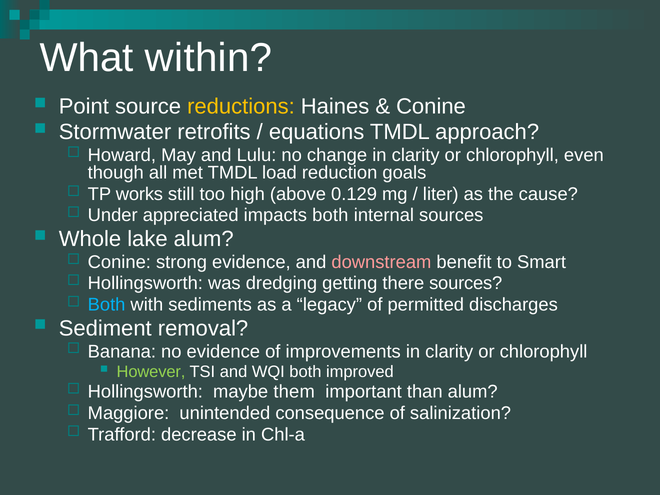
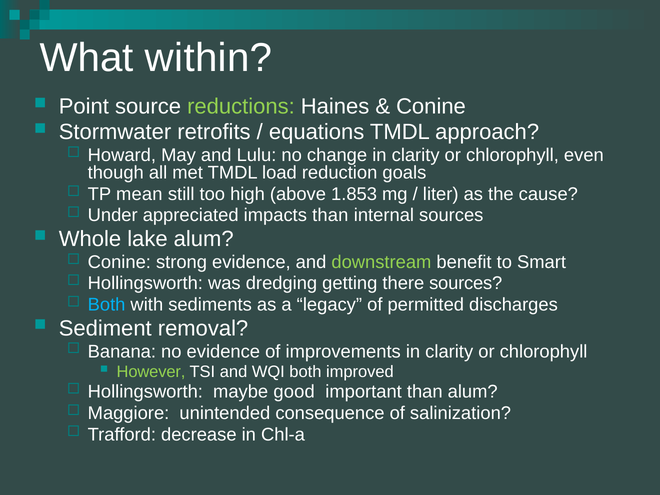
reductions colour: yellow -> light green (241, 106)
works: works -> mean (139, 194)
0.129: 0.129 -> 1.853 (354, 194)
impacts both: both -> than (330, 215)
downstream colour: pink -> light green (381, 262)
them: them -> good (294, 392)
